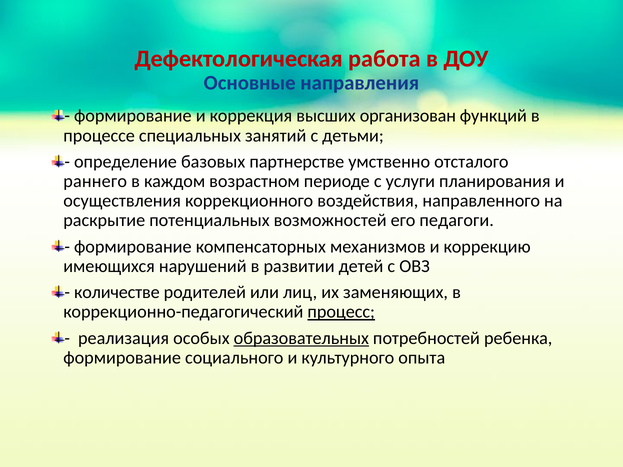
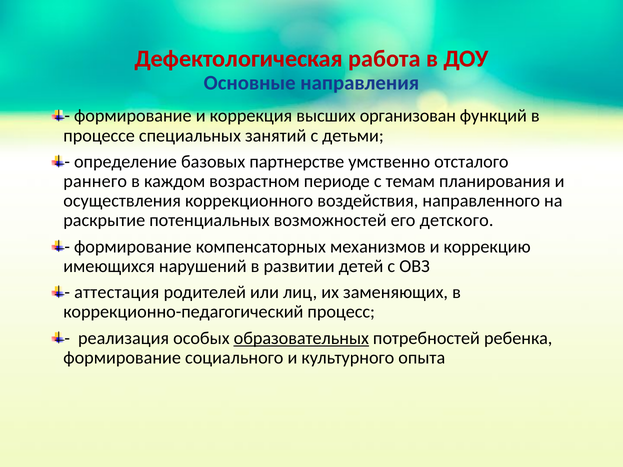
услуги: услуги -> темам (410, 181)
педагоги: педагоги -> детского (457, 221)
количестве: количестве -> аттестация (117, 292)
процесс underline: present -> none (341, 312)
